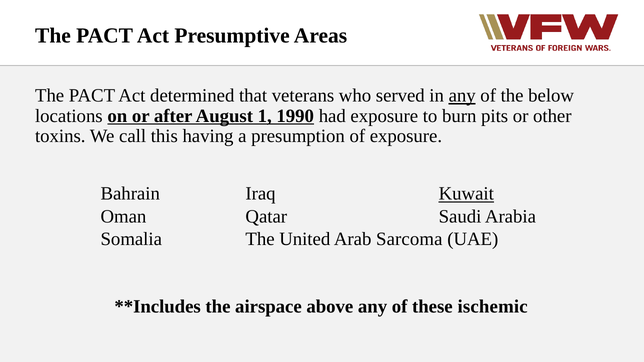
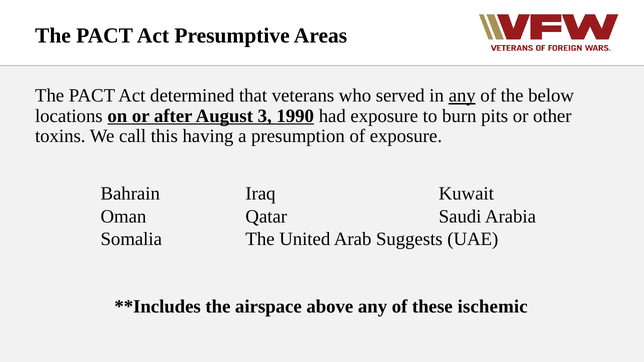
1: 1 -> 3 (265, 116)
Kuwait underline: present -> none (466, 194)
Sarcoma: Sarcoma -> Suggests (409, 239)
